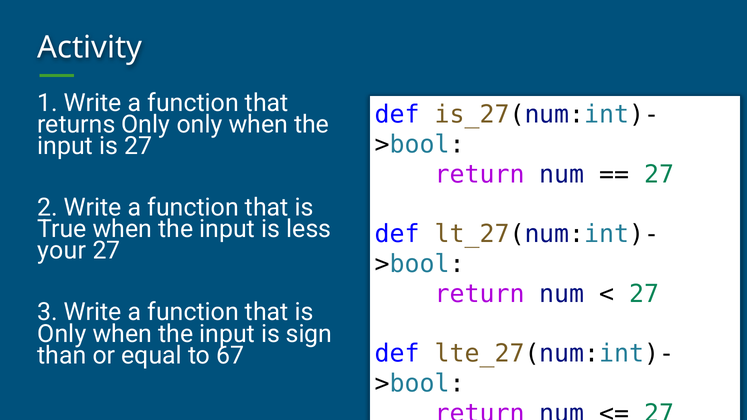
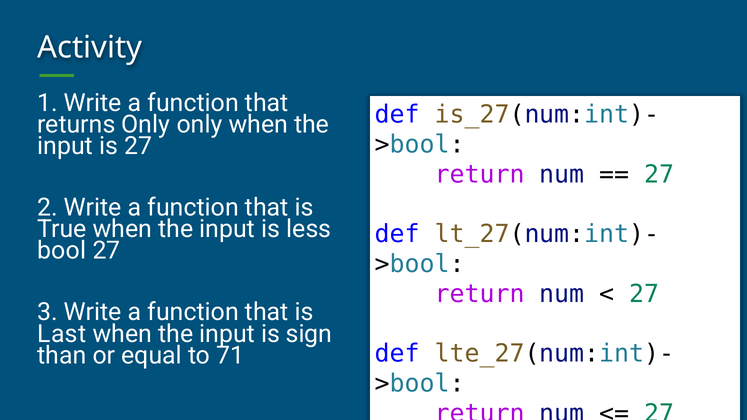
your: your -> bool (62, 251)
Only: Only -> Last (62, 334)
67: 67 -> 71 (230, 355)
